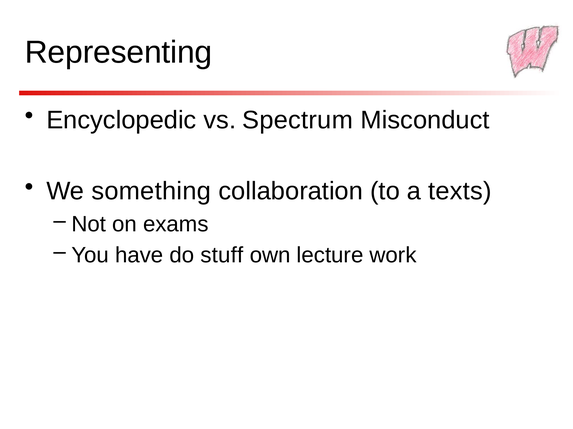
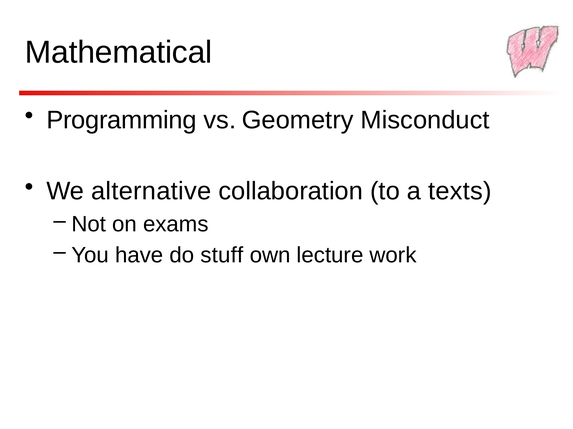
Representing: Representing -> Mathematical (119, 52)
Encyclopedic: Encyclopedic -> Programming (121, 120)
Spectrum: Spectrum -> Geometry (298, 120)
something: something -> alternative (151, 192)
